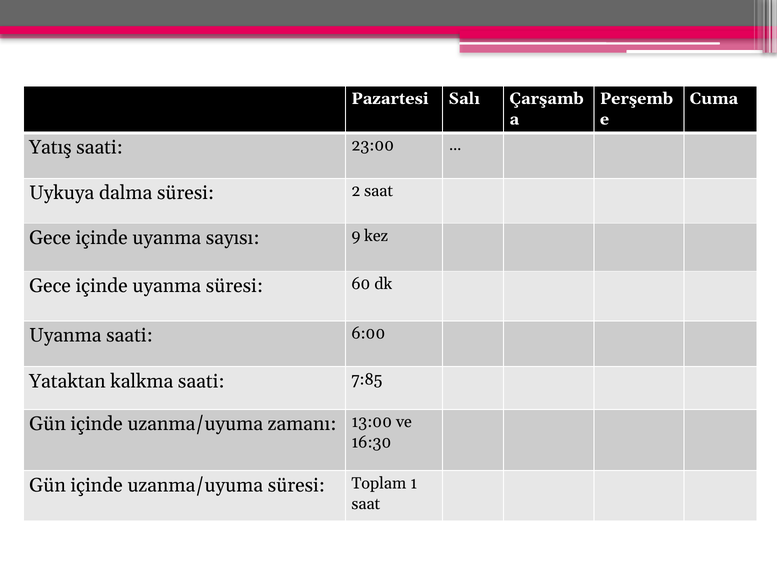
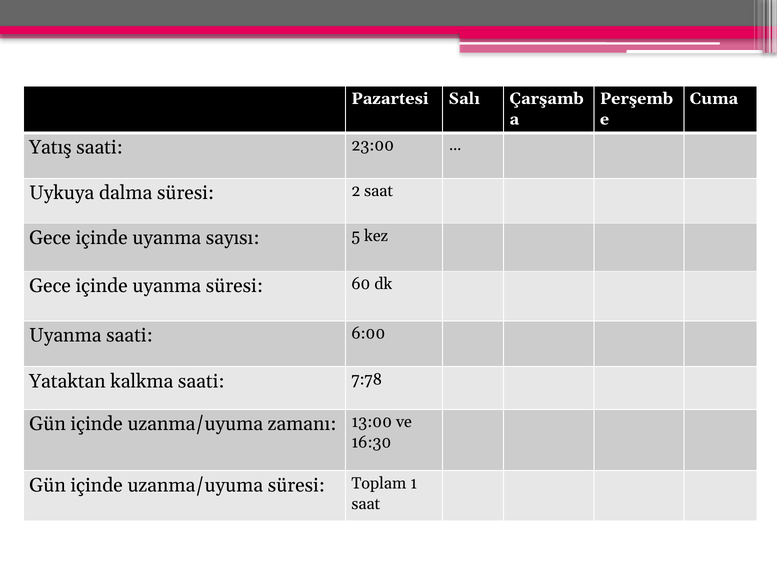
9: 9 -> 5 (356, 236)
7:85: 7:85 -> 7:78 (367, 379)
